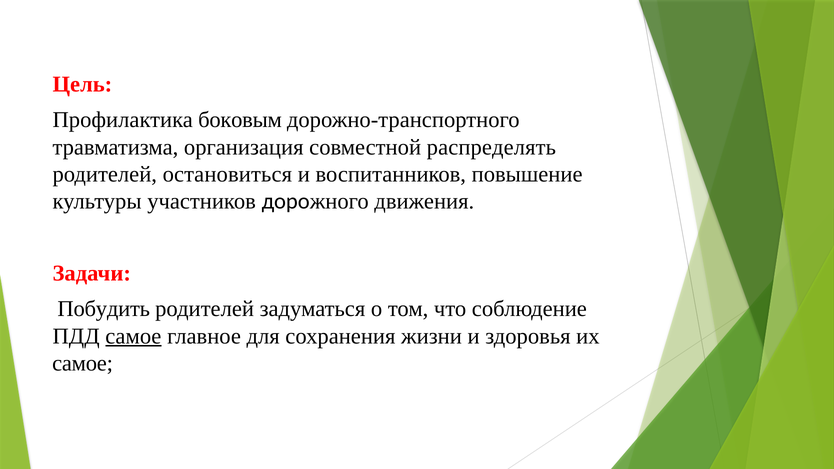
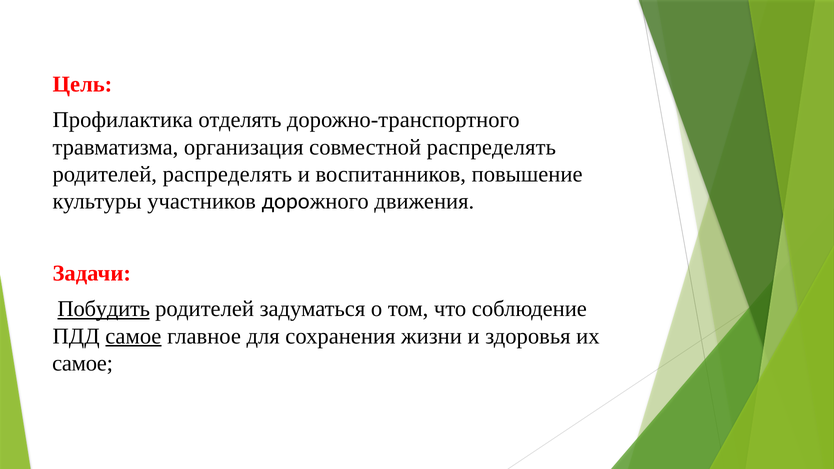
боковым: боковым -> отделять (240, 120)
родителей остановиться: остановиться -> распределять (227, 174)
Побудить underline: none -> present (104, 309)
